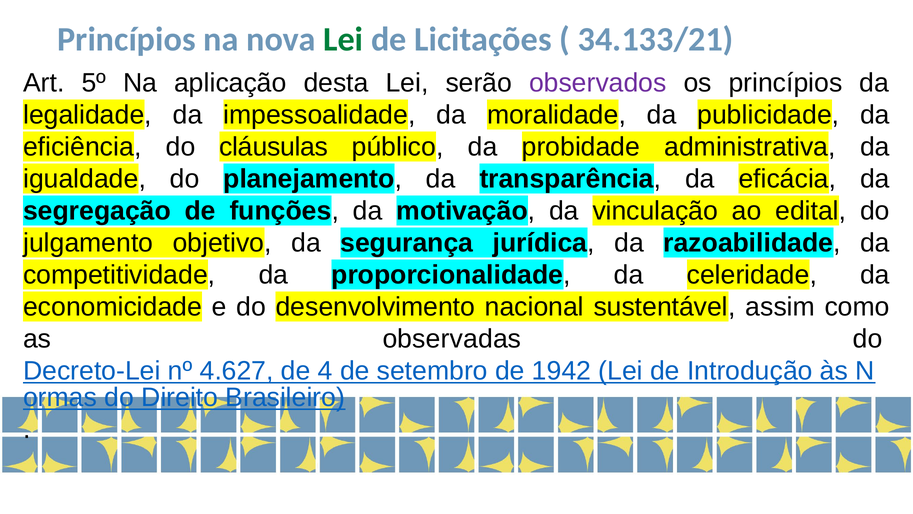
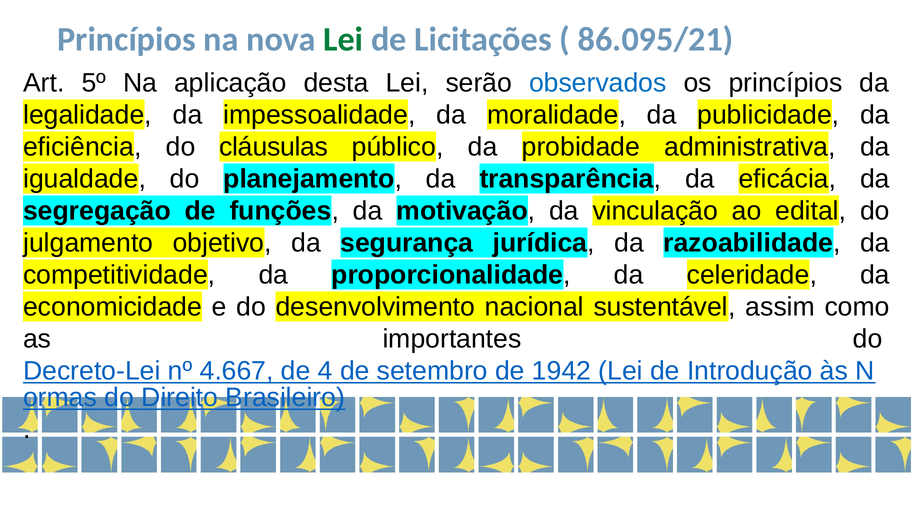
34.133/21: 34.133/21 -> 86.095/21 (656, 40)
observados colour: purple -> blue (598, 83)
observadas: observadas -> importantes (452, 339)
4.627: 4.627 -> 4.667 (237, 371)
